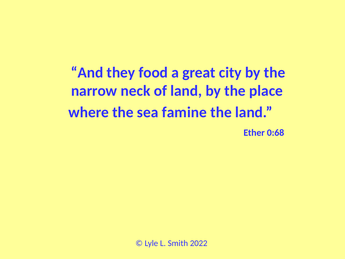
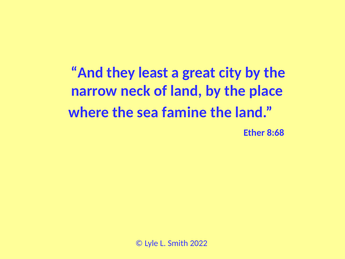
food: food -> least (153, 72)
0:68: 0:68 -> 8:68 (276, 133)
